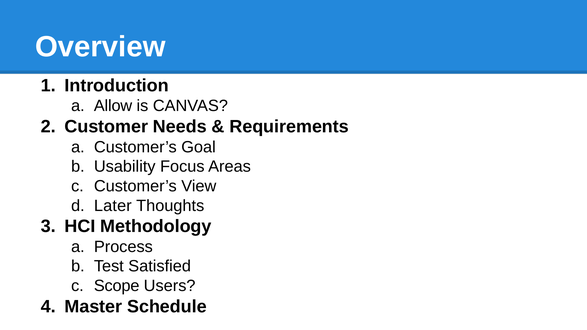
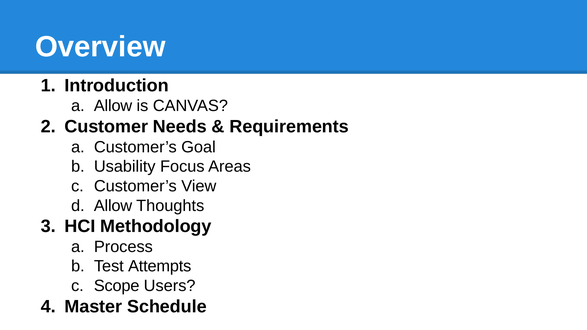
Later: Later -> Allow (113, 206)
Satisfied: Satisfied -> Attempts (160, 266)
